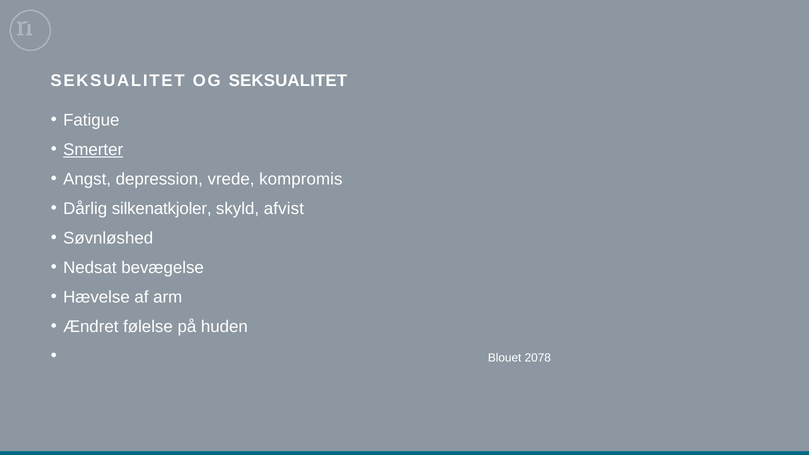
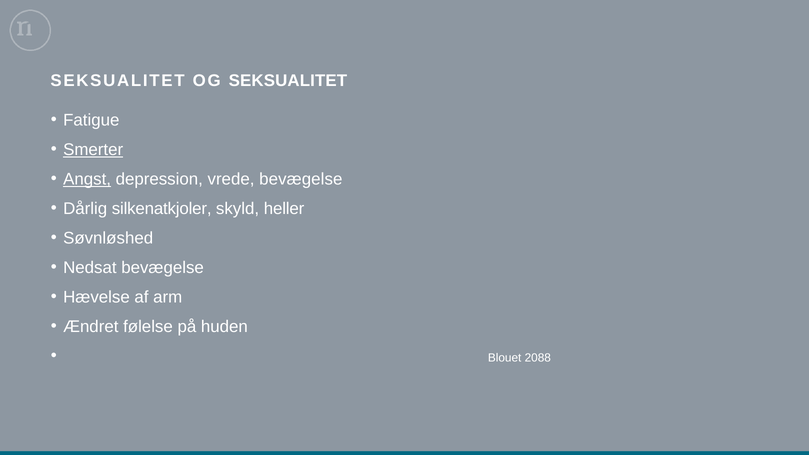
Angst underline: none -> present (87, 179)
vrede kompromis: kompromis -> bevægelse (301, 179)
afvist: afvist -> heller (284, 209)
2078: 2078 -> 2088 (538, 358)
